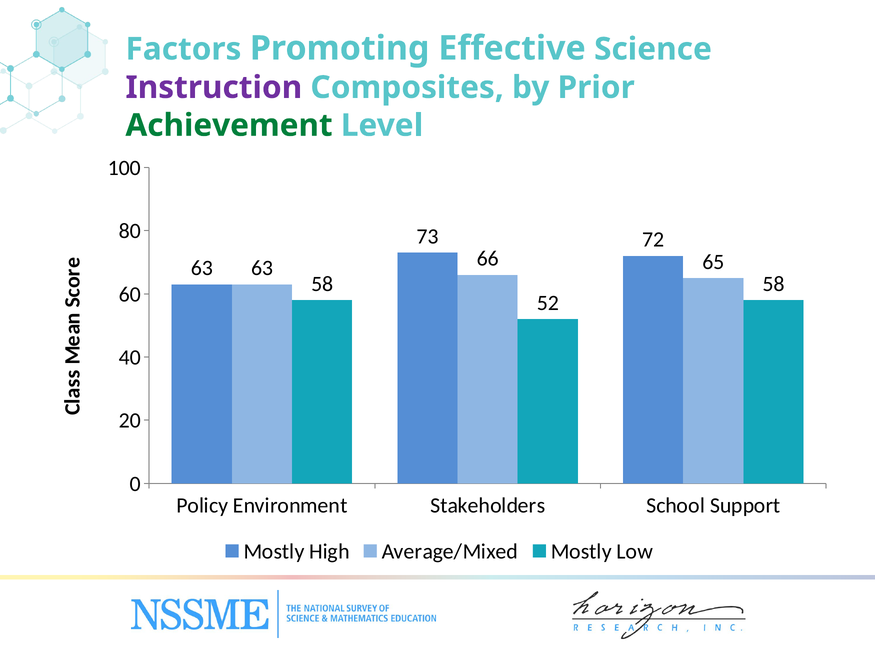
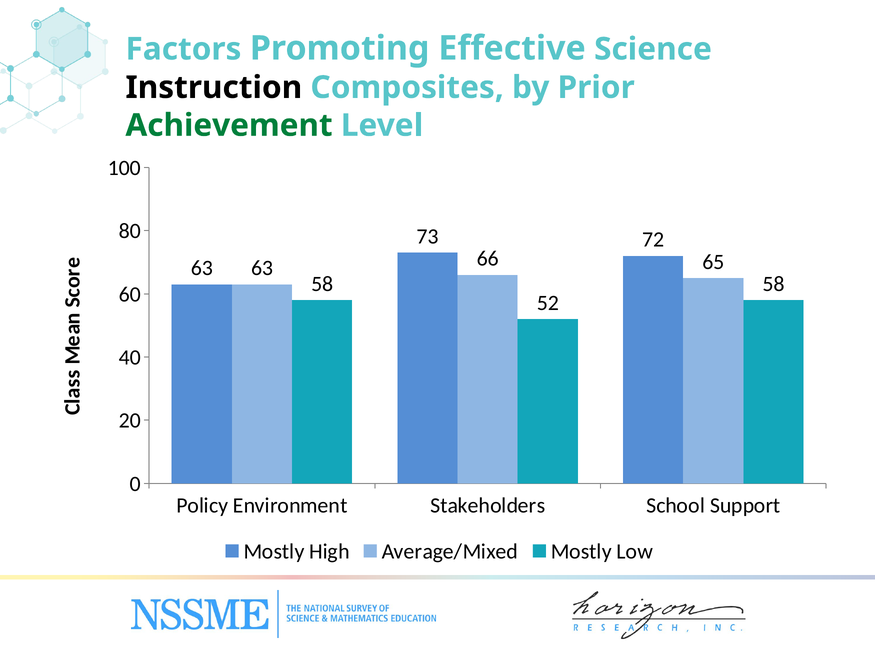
Instruction colour: purple -> black (214, 88)
